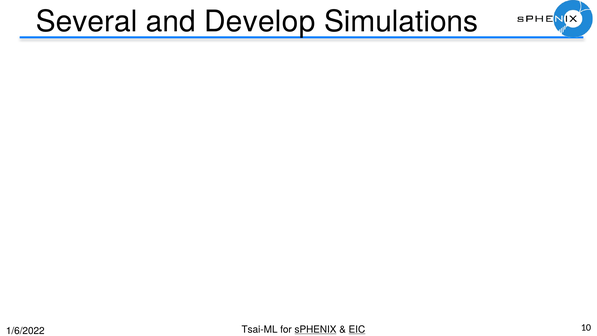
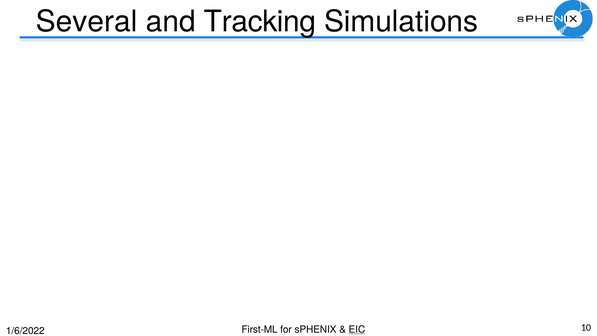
Develop: Develop -> Tracking (260, 22)
Tsai-ML: Tsai-ML -> First-ML (260, 329)
sPHENIX underline: present -> none (316, 329)
